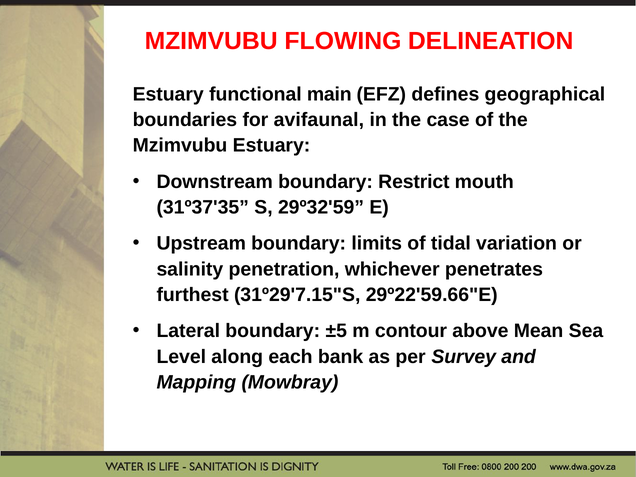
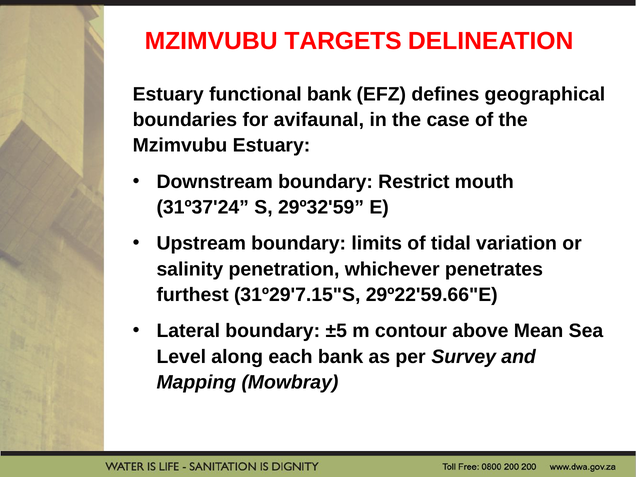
FLOWING: FLOWING -> TARGETS (343, 41)
functional main: main -> bank (329, 94)
31º37'35: 31º37'35 -> 31º37'24 (203, 207)
